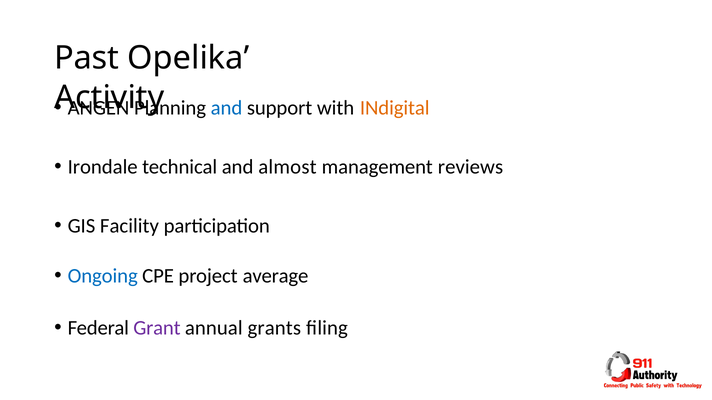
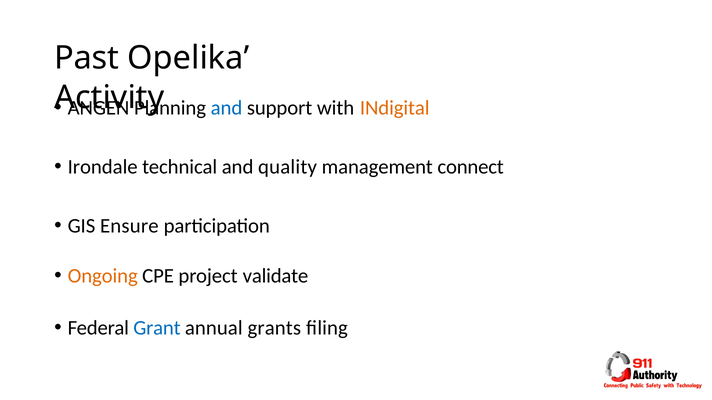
almost: almost -> quality (287, 167)
reviews: reviews -> connect (471, 167)
Facility: Facility -> Ensure (129, 226)
Ongoing colour: blue -> orange (103, 276)
average: average -> validate (275, 276)
Grant colour: purple -> blue (157, 328)
